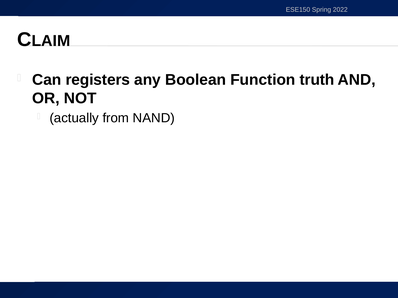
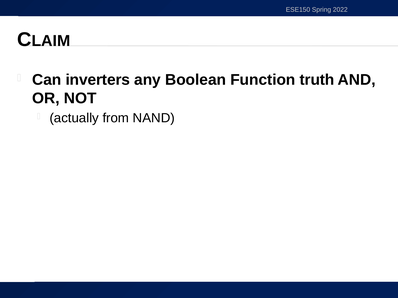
registers: registers -> inverters (98, 80)
